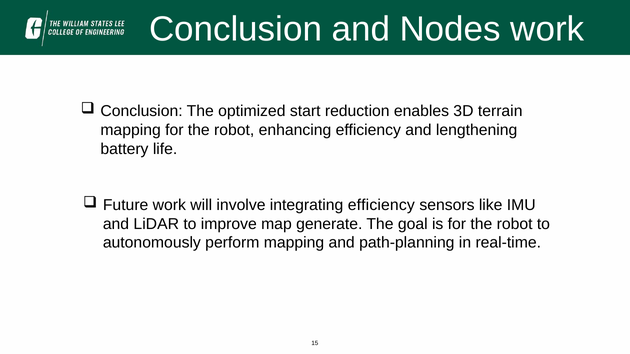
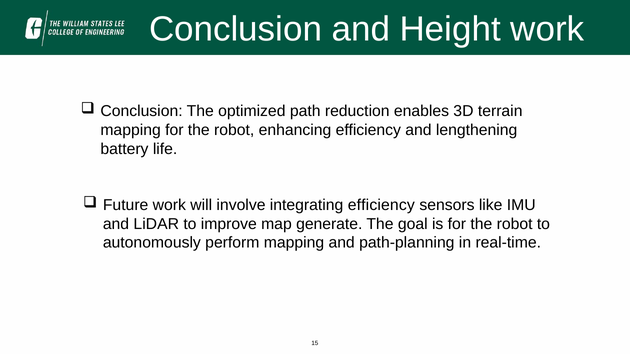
Nodes: Nodes -> Height (450, 29)
start: start -> path (305, 111)
